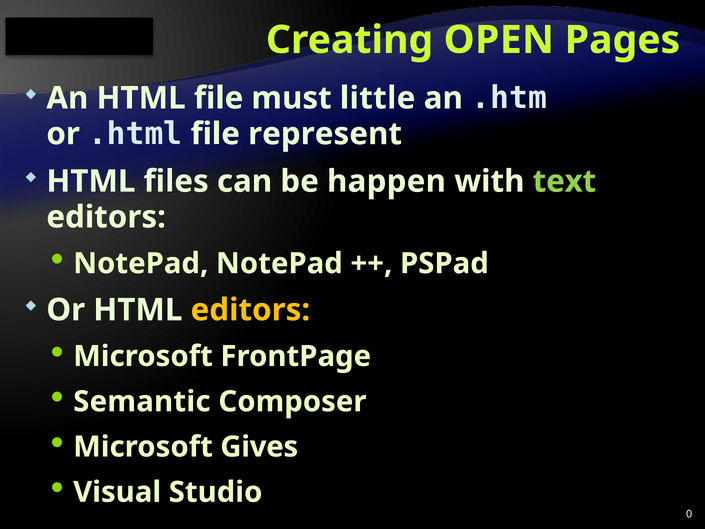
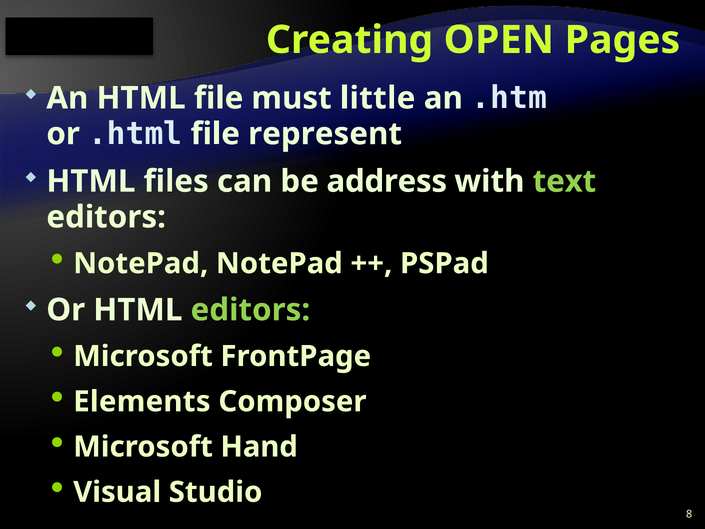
happen: happen -> address (387, 181)
editors colour: yellow -> light green (250, 310)
Semantic: Semantic -> Elements (142, 401)
Gives: Gives -> Hand (259, 447)
0: 0 -> 8 (689, 514)
